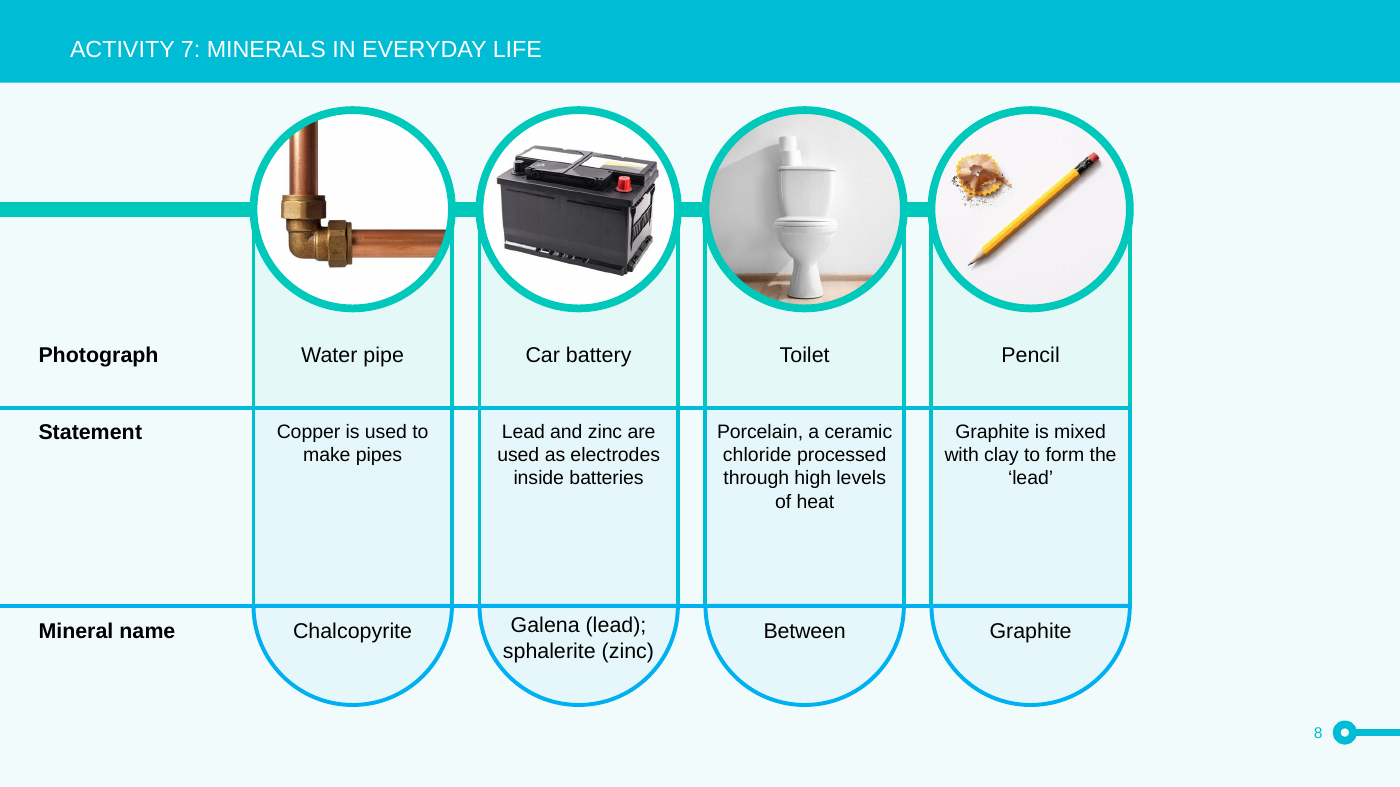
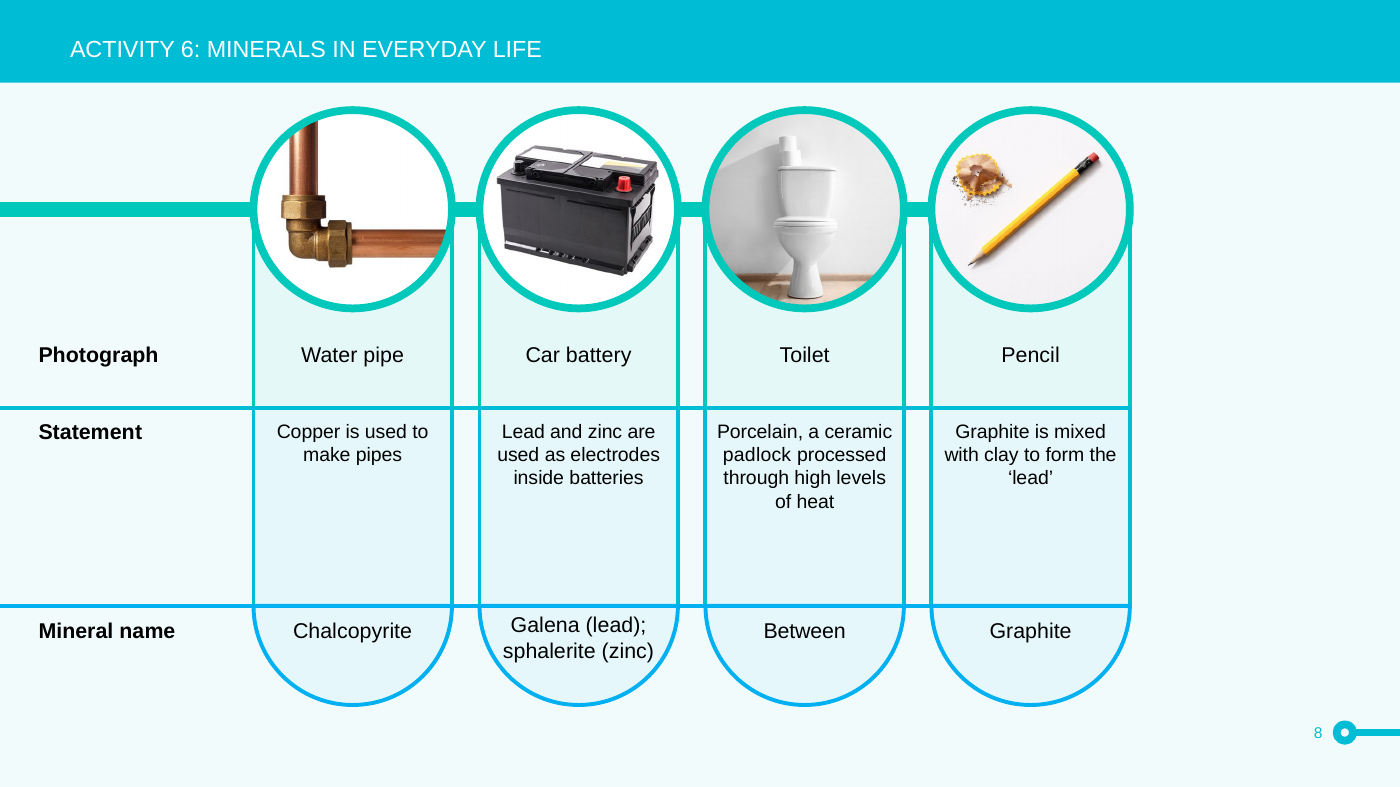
7: 7 -> 6 (191, 50)
chloride: chloride -> padlock (757, 455)
